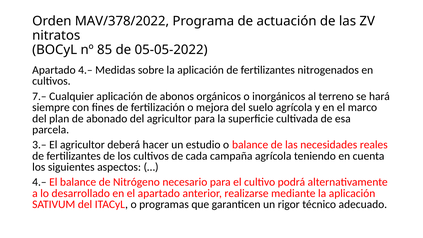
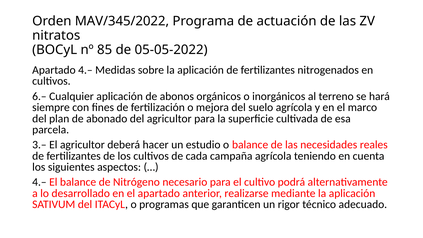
MAV/378/2022: MAV/378/2022 -> MAV/345/2022 (122, 21)
7.–: 7.– -> 6.– (39, 96)
